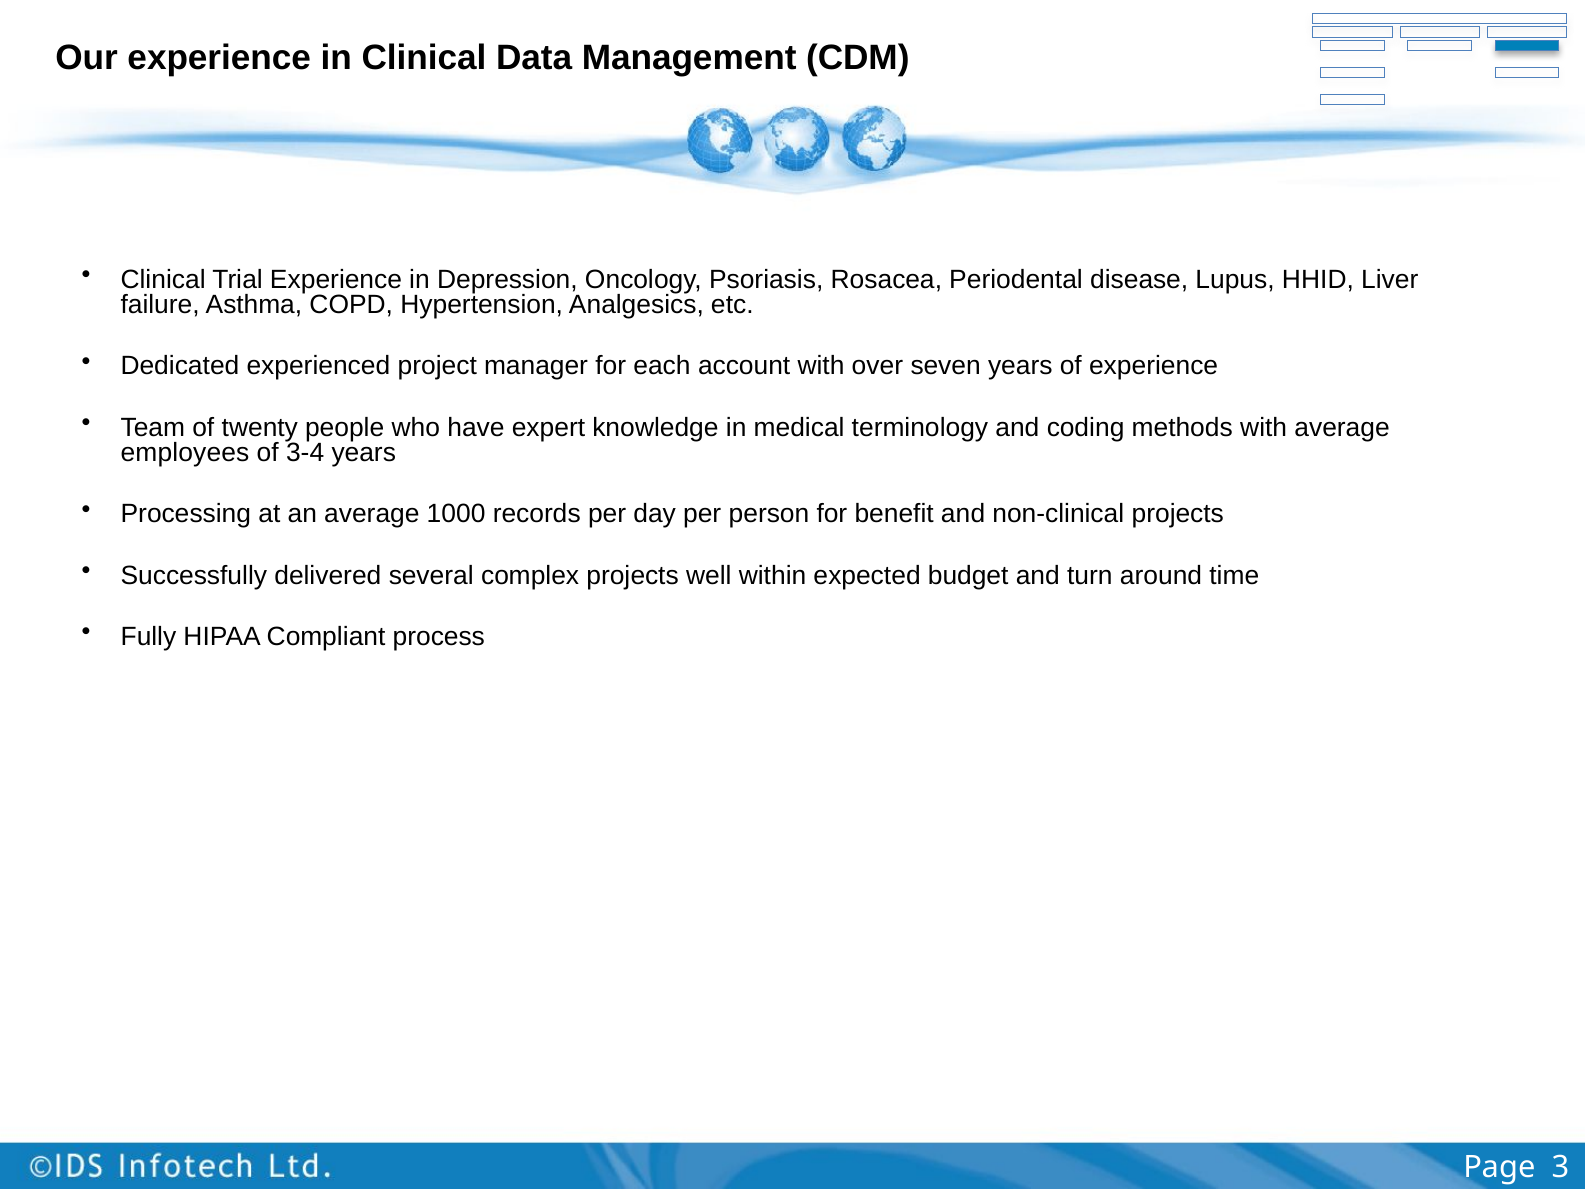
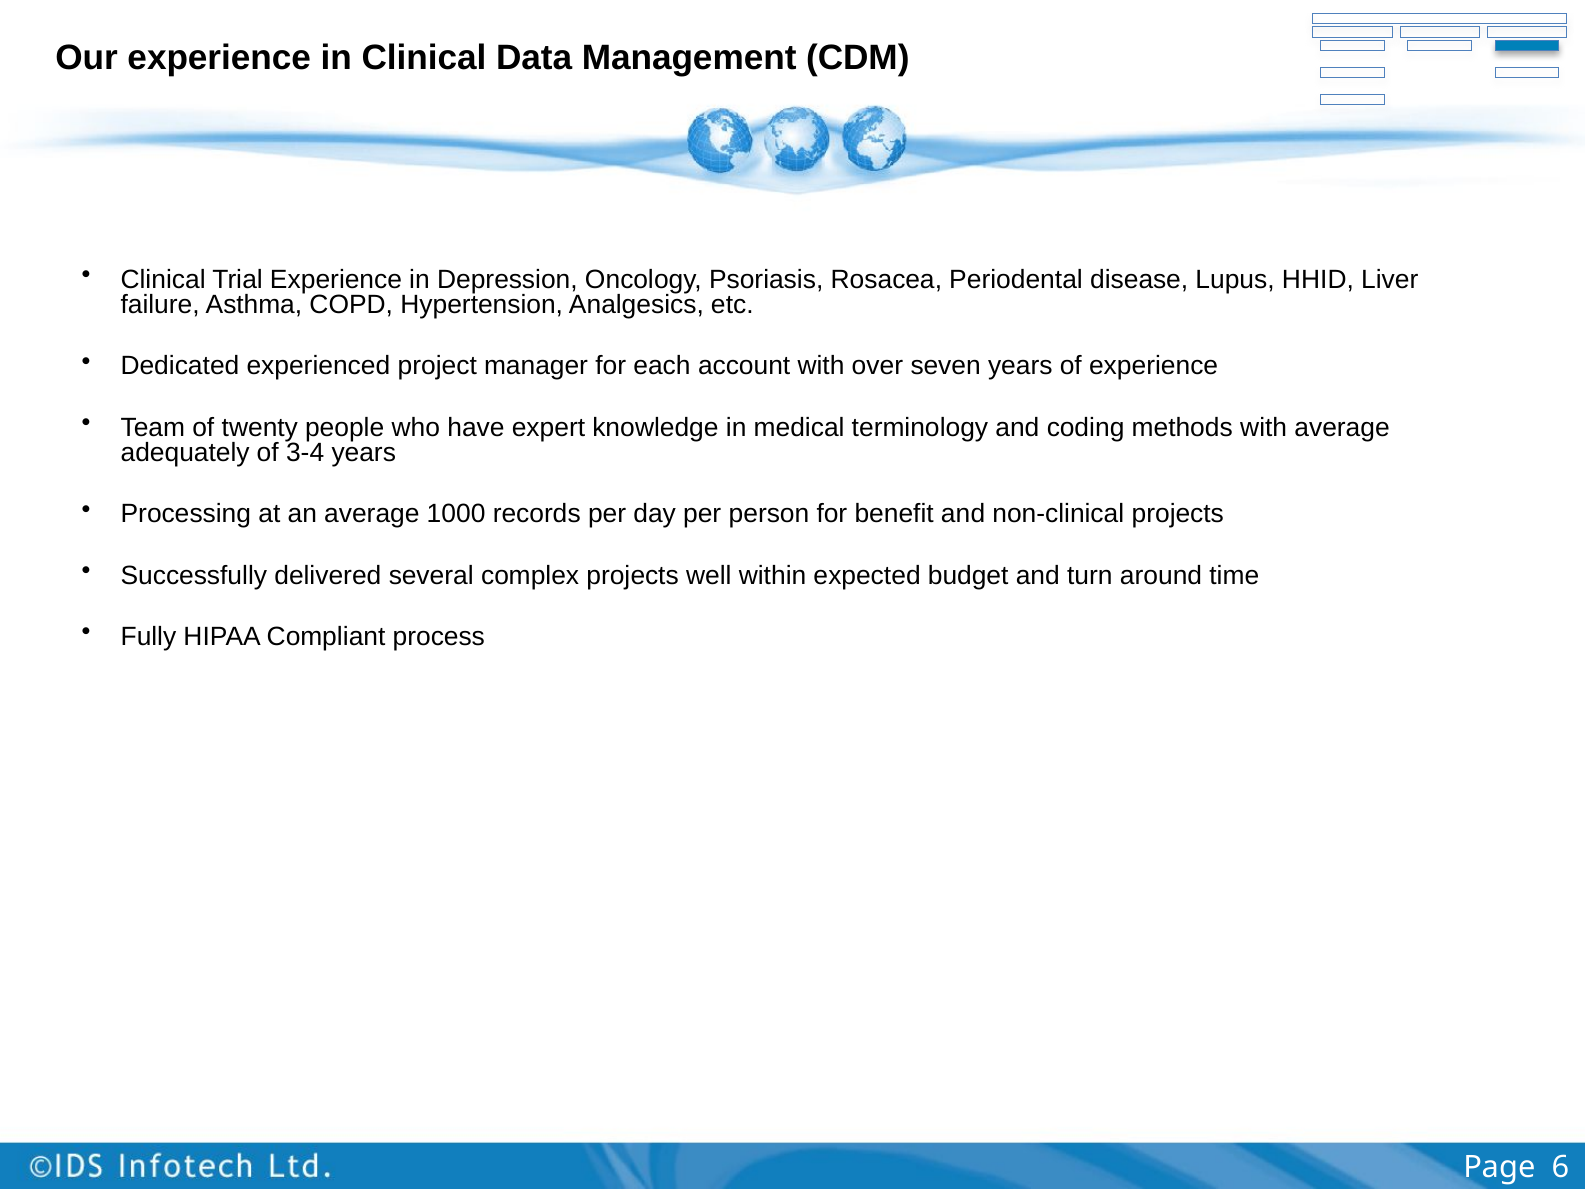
employees: employees -> adequately (185, 453)
3: 3 -> 6 (1561, 1167)
